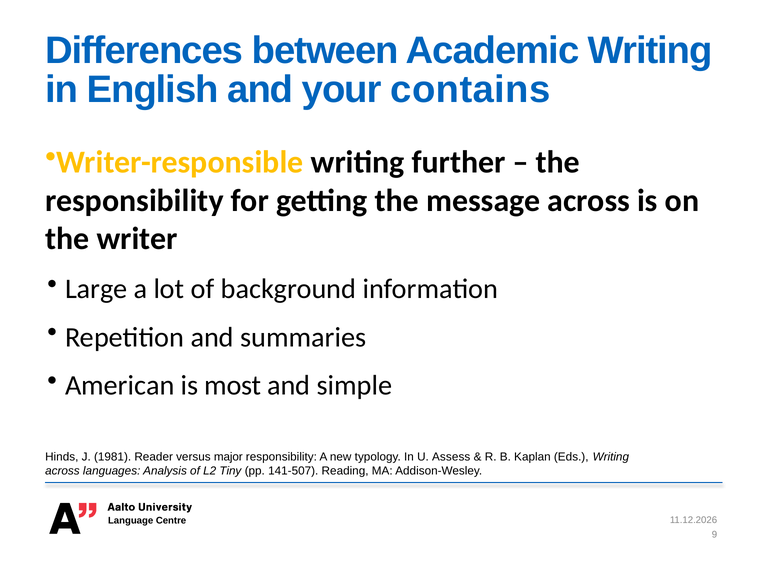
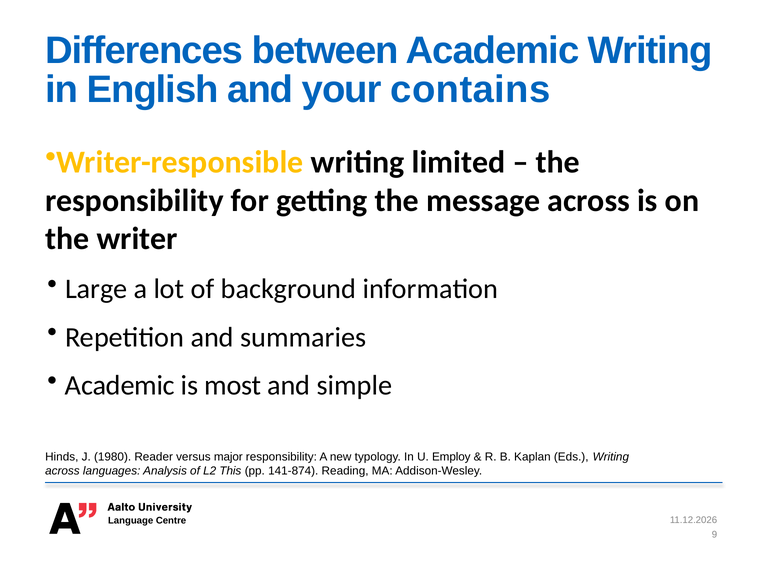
further: further -> limited (459, 163)
American: American -> Academic (120, 386)
1981: 1981 -> 1980 (113, 457)
Assess: Assess -> Employ (451, 457)
Tiny: Tiny -> This (230, 471)
141-507: 141-507 -> 141-874 (293, 471)
